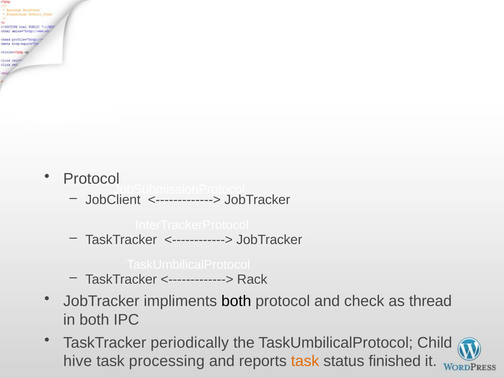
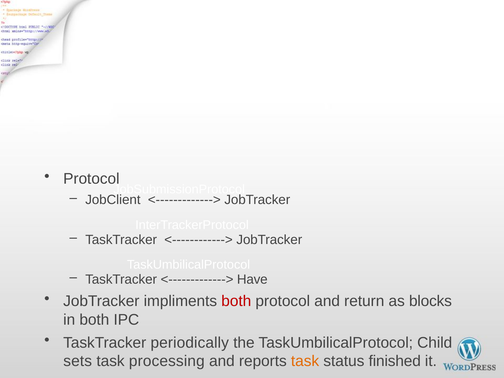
Rack: Rack -> Have (252, 279)
both colour: black -> red (236, 301)
check: check -> return (364, 301)
thread: thread -> blocks (430, 301)
hive: hive -> sets (78, 361)
